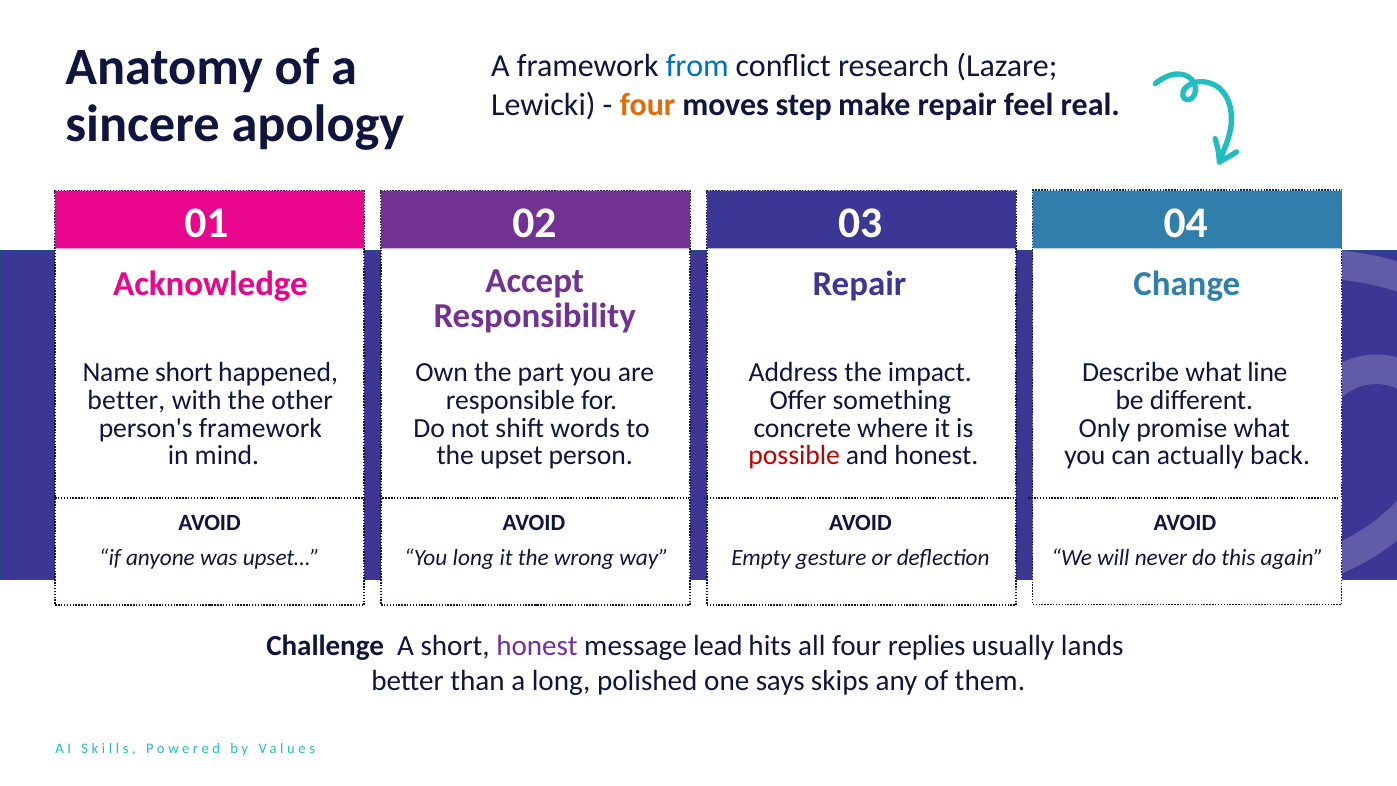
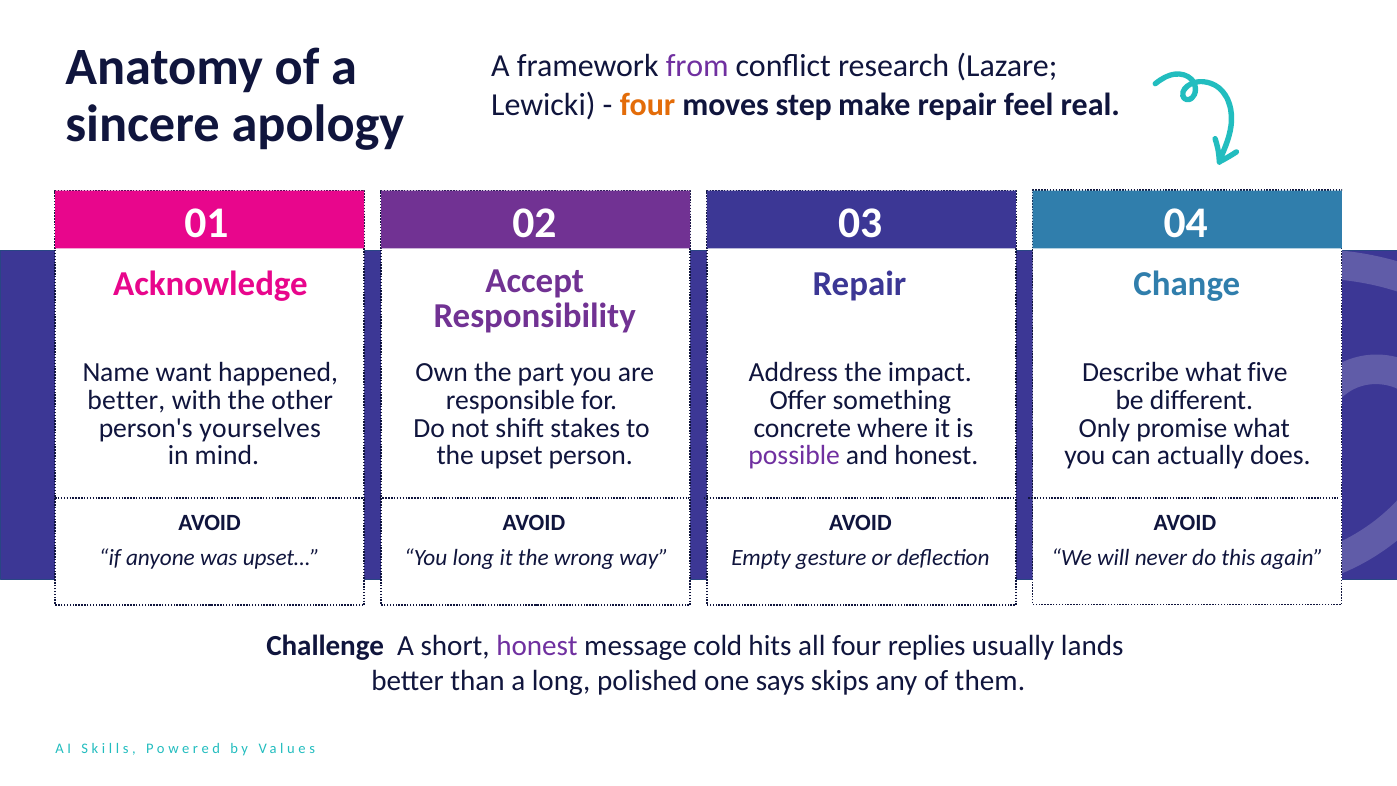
from colour: blue -> purple (697, 66)
Name short: short -> want (184, 373)
line: line -> five (1267, 373)
person's framework: framework -> yourselves (260, 428)
words: words -> stakes (585, 428)
possible colour: red -> purple (794, 456)
back: back -> does (1280, 456)
lead: lead -> cold (718, 646)
